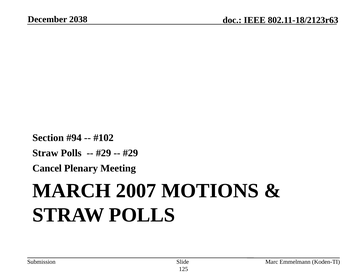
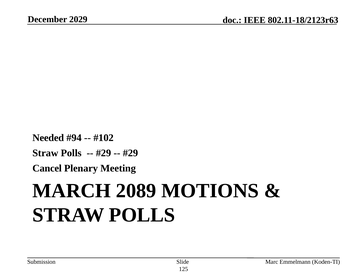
2038: 2038 -> 2029 (78, 19)
Section: Section -> Needed (48, 138)
2007: 2007 -> 2089 (136, 191)
